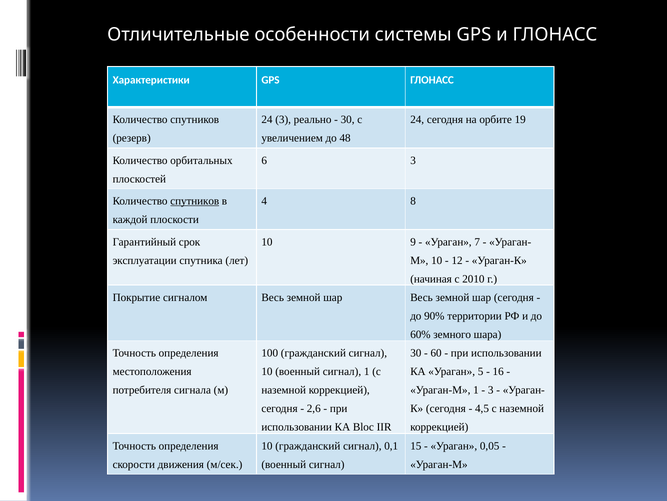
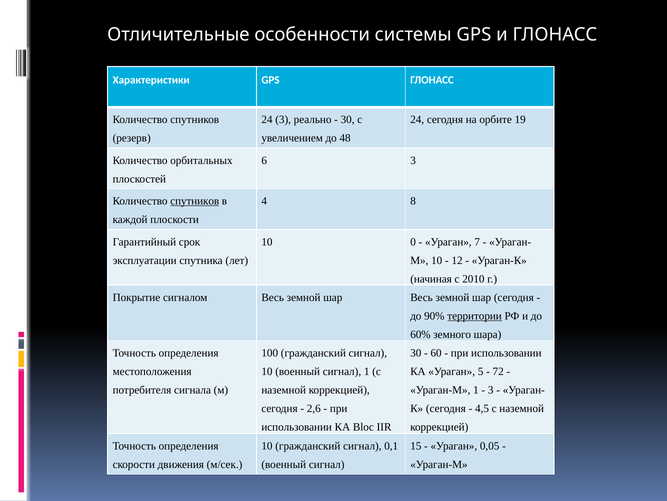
9: 9 -> 0 (413, 241)
территории underline: none -> present (475, 316)
16: 16 -> 72 (498, 371)
